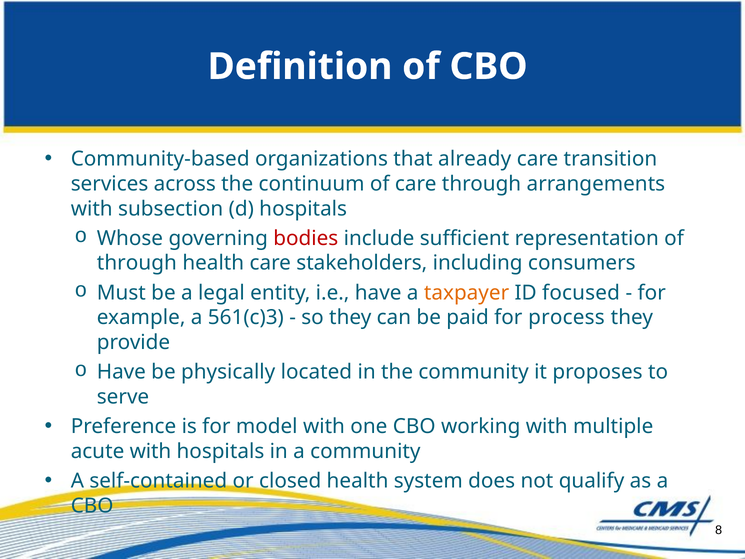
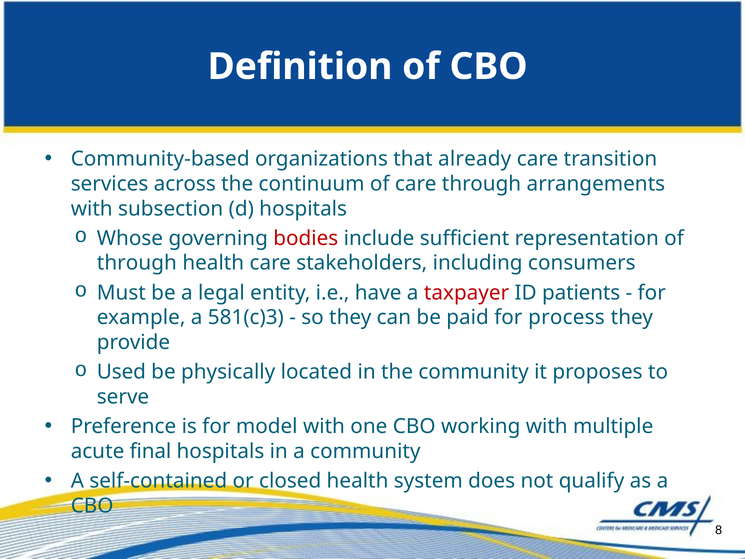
taxpayer colour: orange -> red (467, 293)
focused: focused -> patients (581, 293)
561(c)3: 561(c)3 -> 581(c)3 (246, 317)
Have: Have -> Used (121, 372)
acute with: with -> final (150, 451)
